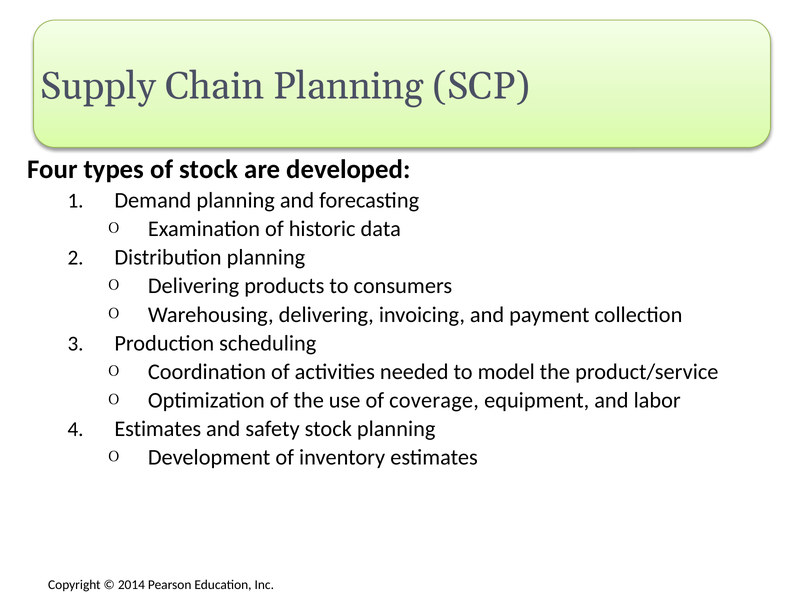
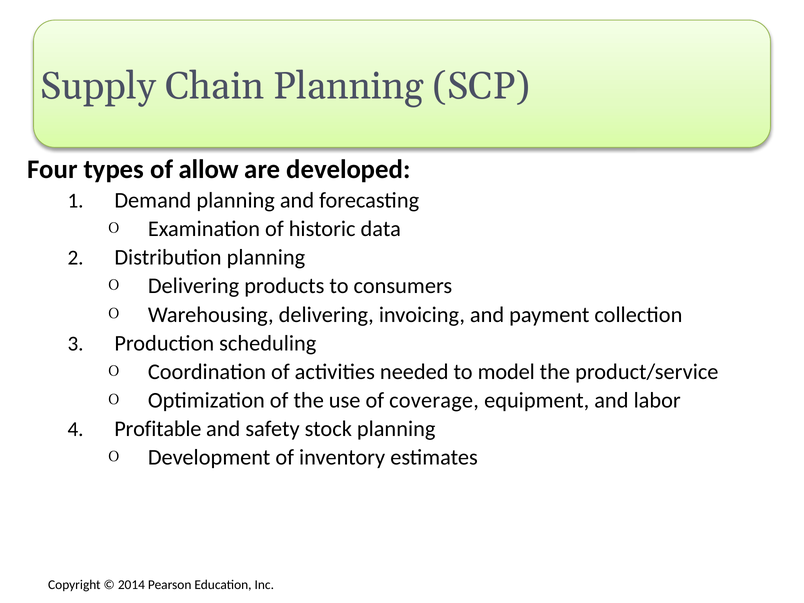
of stock: stock -> allow (209, 169)
Estimates: Estimates -> Profitable (158, 429)
